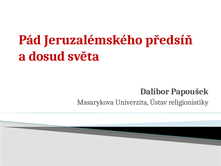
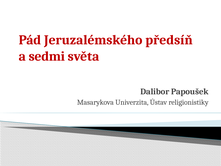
dosud: dosud -> sedmi (47, 56)
